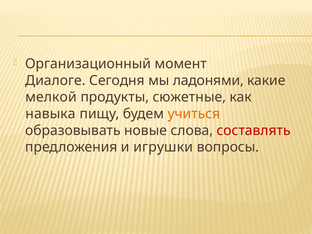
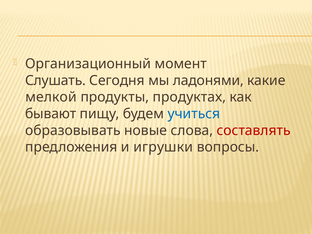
Диалоге: Диалоге -> Слушать (55, 80)
сюжетные: сюжетные -> продуктах (189, 97)
навыка: навыка -> бывают (51, 114)
учиться colour: orange -> blue (194, 114)
